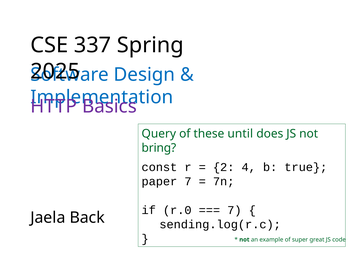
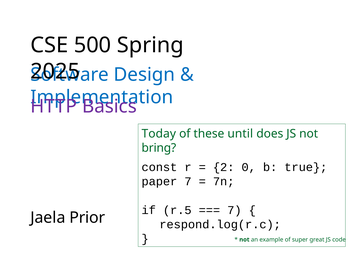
337: 337 -> 500 (93, 45)
Query: Query -> Today (159, 134)
4: 4 -> 0 (249, 167)
r.0: r.0 -> r.5 (177, 210)
Back: Back -> Prior (87, 217)
sending.log(r.c: sending.log(r.c -> respond.log(r.c (220, 224)
